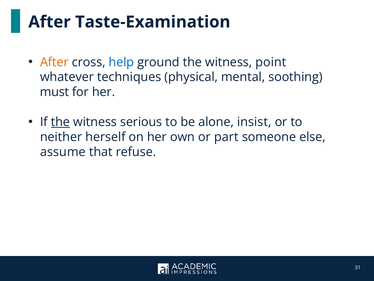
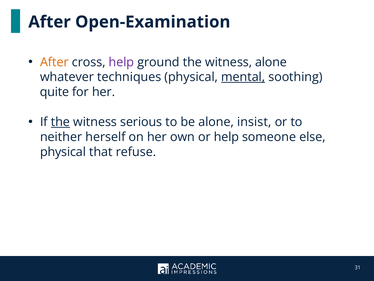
Taste-Examination: Taste-Examination -> Open-Examination (153, 22)
help colour: blue -> purple (121, 62)
witness point: point -> alone (271, 62)
mental underline: none -> present (243, 77)
must: must -> quite (54, 92)
or part: part -> help (226, 137)
assume: assume -> physical (63, 152)
